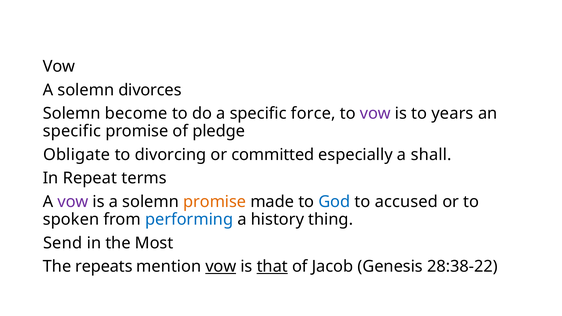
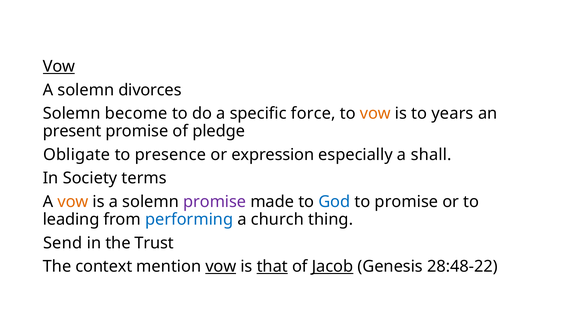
Vow underline: none -> present (59, 67)
vow colour: purple -> orange (375, 114)
specific: specific -> present (72, 131)
divorcing: divorcing -> presence (170, 155)
committed: committed -> expression (273, 155)
Repeat: Repeat -> Society (90, 178)
vow colour: purple -> orange (73, 202)
promise colour: orange -> purple (215, 202)
to accused: accused -> promise (406, 202)
spoken: spoken -> leading (71, 220)
history: history -> church (277, 220)
Most: Most -> Trust (154, 243)
repeats: repeats -> context (104, 267)
Jacob underline: none -> present (333, 267)
28:38-22: 28:38-22 -> 28:48-22 (462, 267)
